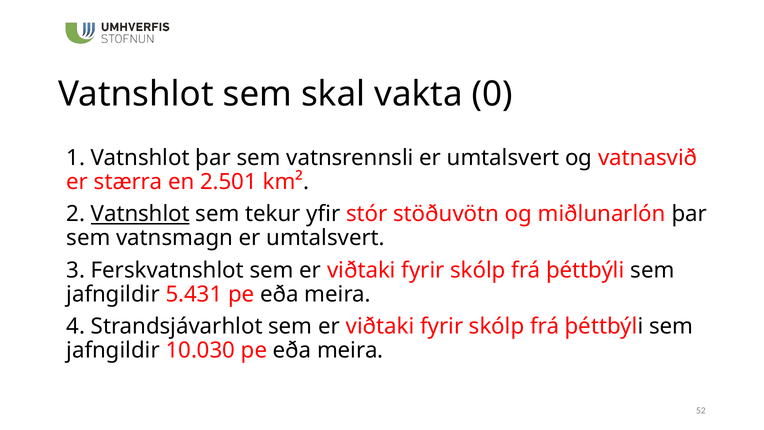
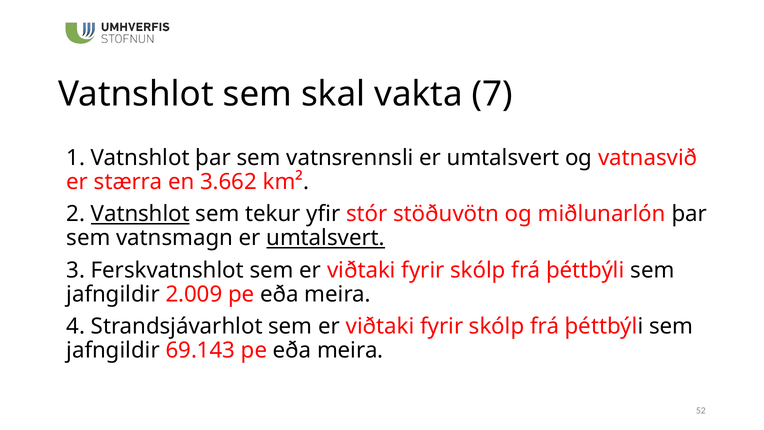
0: 0 -> 7 (492, 94)
2.501: 2.501 -> 3.662 (229, 182)
umtalsvert underline: none -> present (326, 238)
5.431: 5.431 -> 2.009 (194, 294)
10.030: 10.030 -> 69.143 (200, 350)
